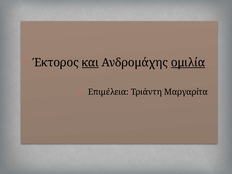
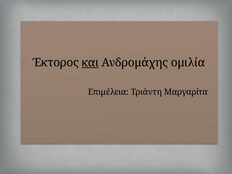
ομιλία underline: present -> none (188, 63)
